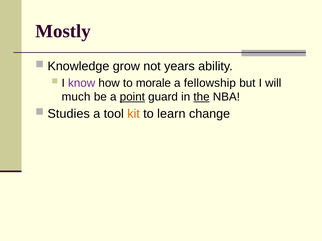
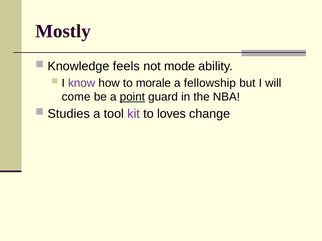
grow: grow -> feels (126, 66)
years: years -> mode (180, 66)
much: much -> come (76, 97)
the underline: present -> none (202, 97)
kit colour: orange -> purple (134, 114)
learn: learn -> loves (171, 114)
